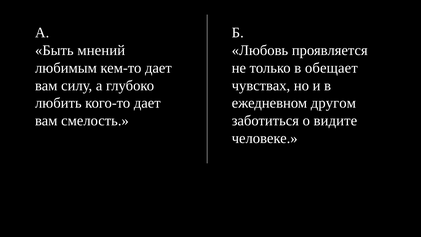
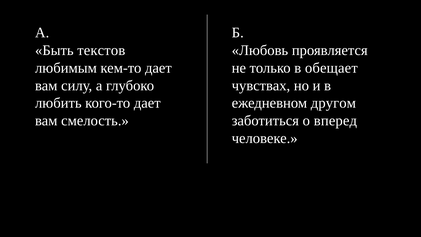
мнений: мнений -> текстов (101, 50)
видите: видите -> вперед (335, 121)
